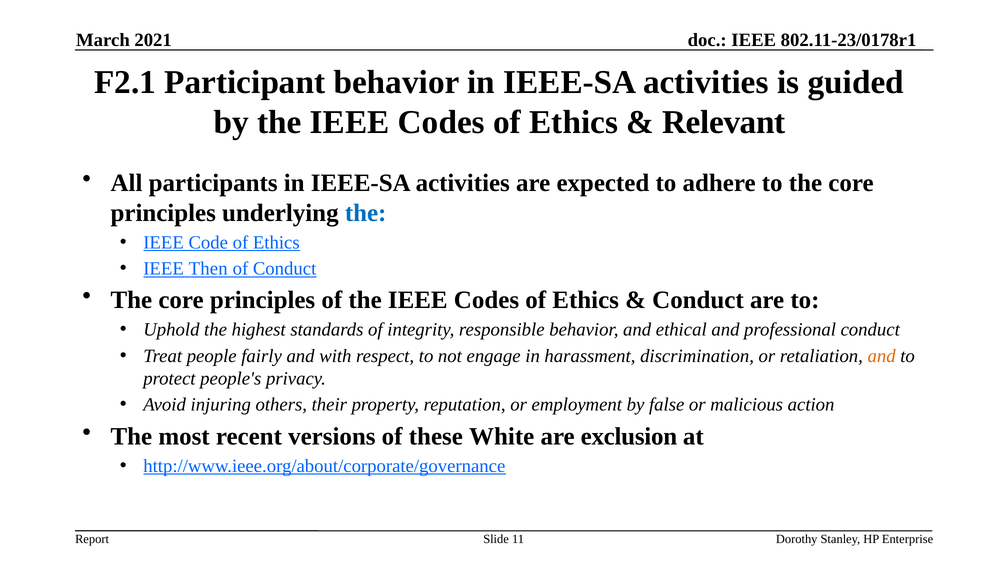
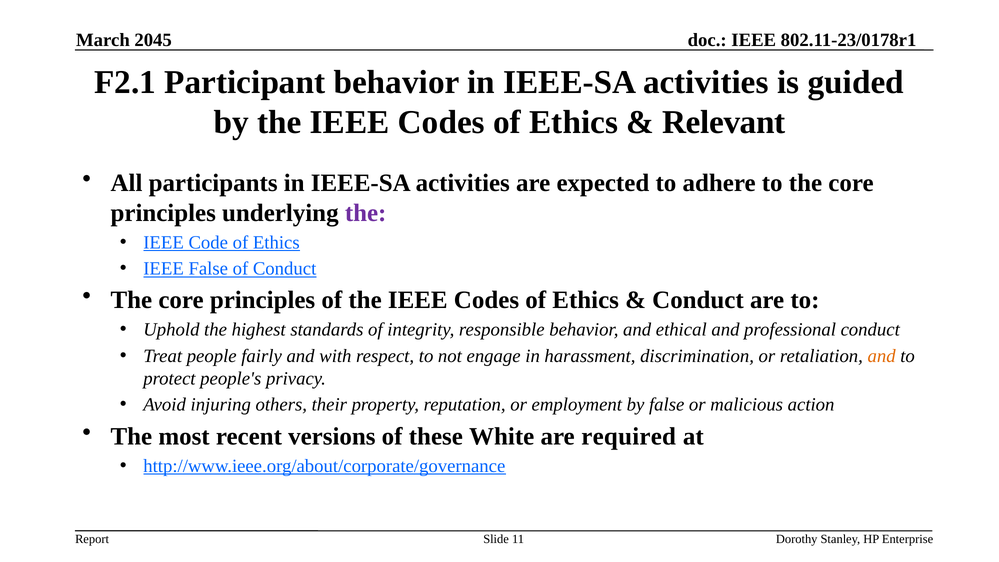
2021: 2021 -> 2045 (153, 40)
the colour: blue -> purple (366, 213)
IEEE Then: Then -> False (208, 269)
exclusion: exclusion -> required (629, 436)
